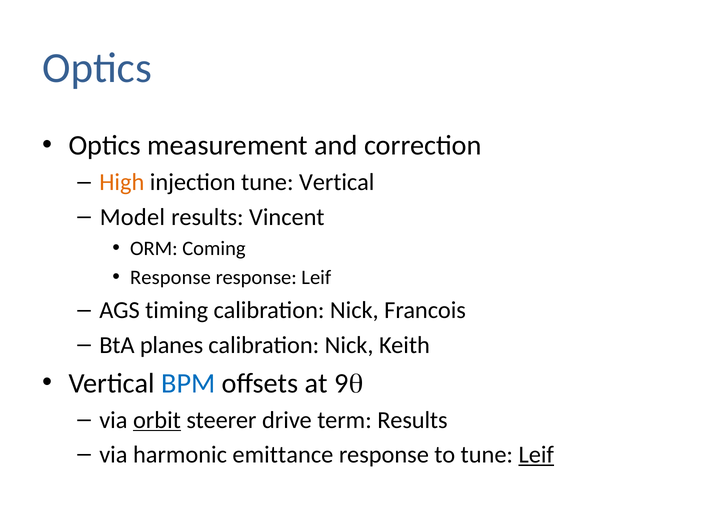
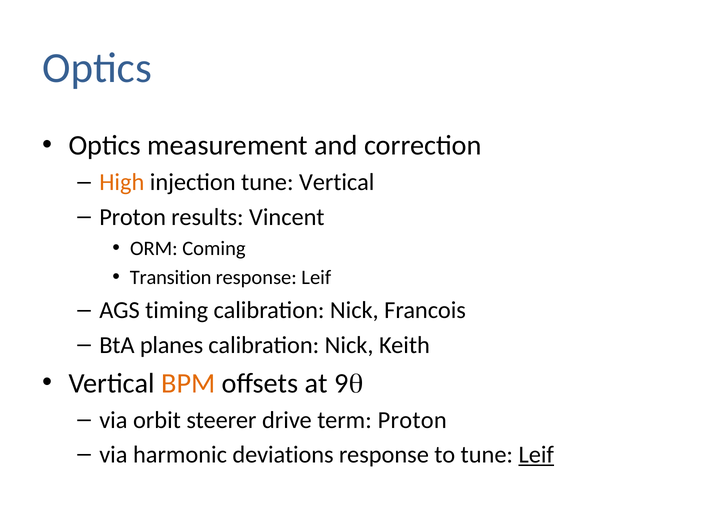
Model: Model -> Proton (133, 217)
Response: Response -> Transition (171, 278)
BPM colour: blue -> orange (188, 383)
orbit underline: present -> none (157, 420)
term Results: Results -> Proton (412, 420)
emittance: emittance -> deviations (283, 455)
